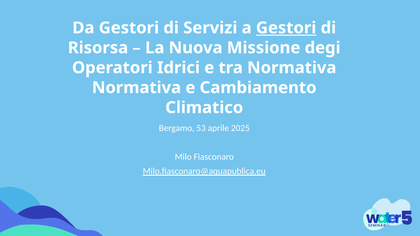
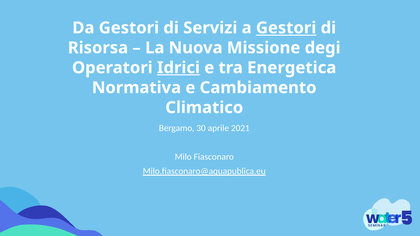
Idrici underline: none -> present (178, 68)
tra Normativa: Normativa -> Energetica (292, 68)
53: 53 -> 30 (201, 128)
2025: 2025 -> 2021 (240, 128)
